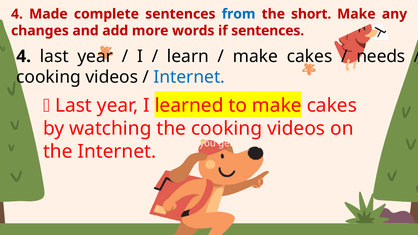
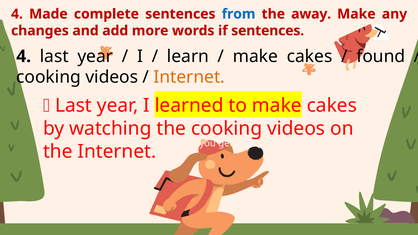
short: short -> away (311, 14)
needs: needs -> found (381, 56)
Internet colour: blue -> orange (189, 77)
